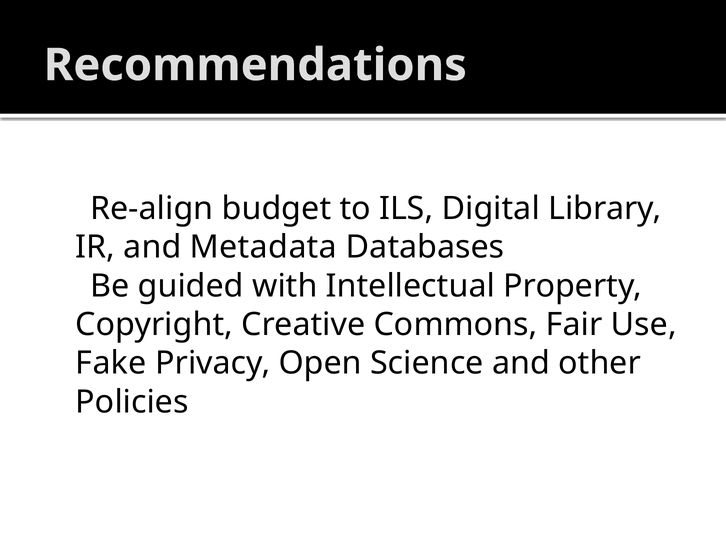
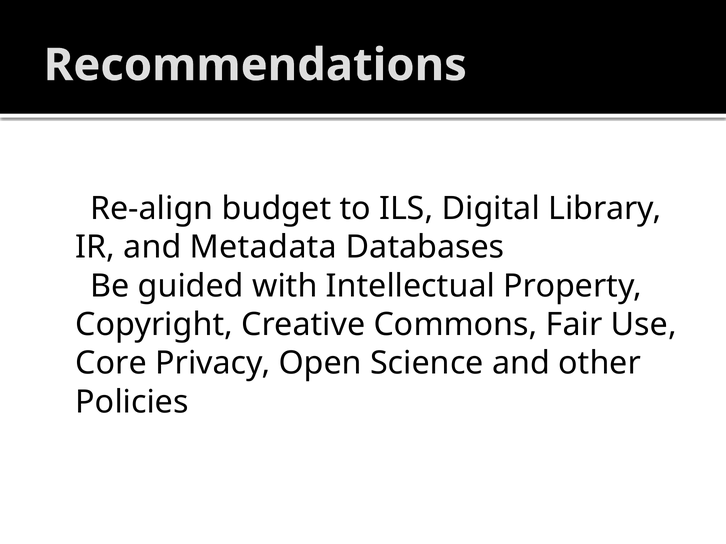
Fake: Fake -> Core (111, 364)
